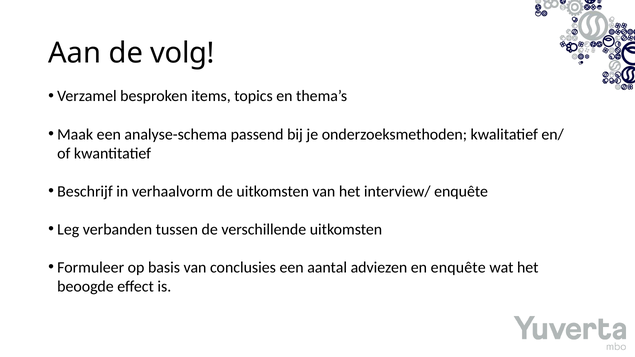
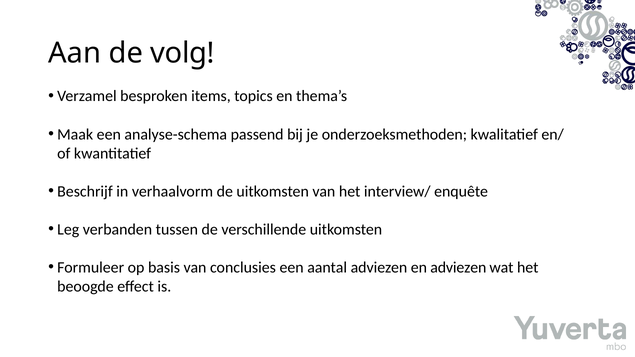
en enquête: enquête -> adviezen (458, 268)
